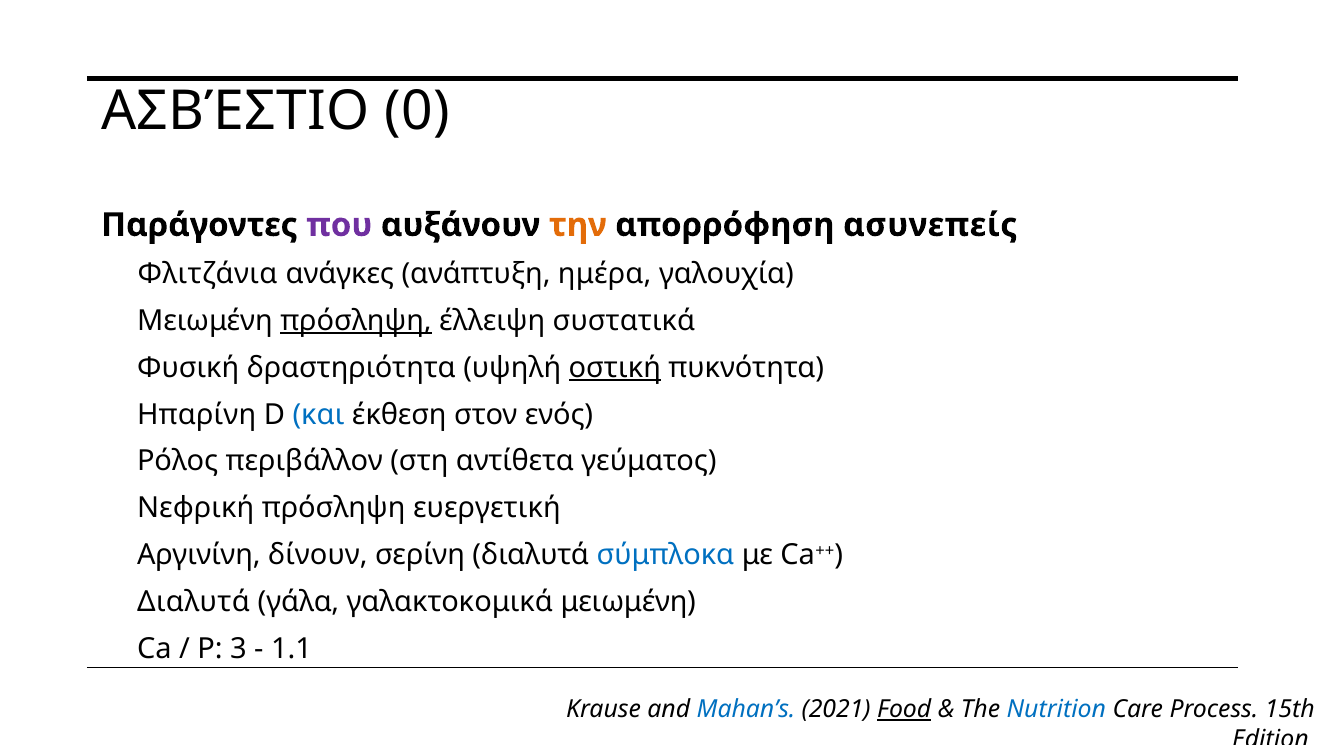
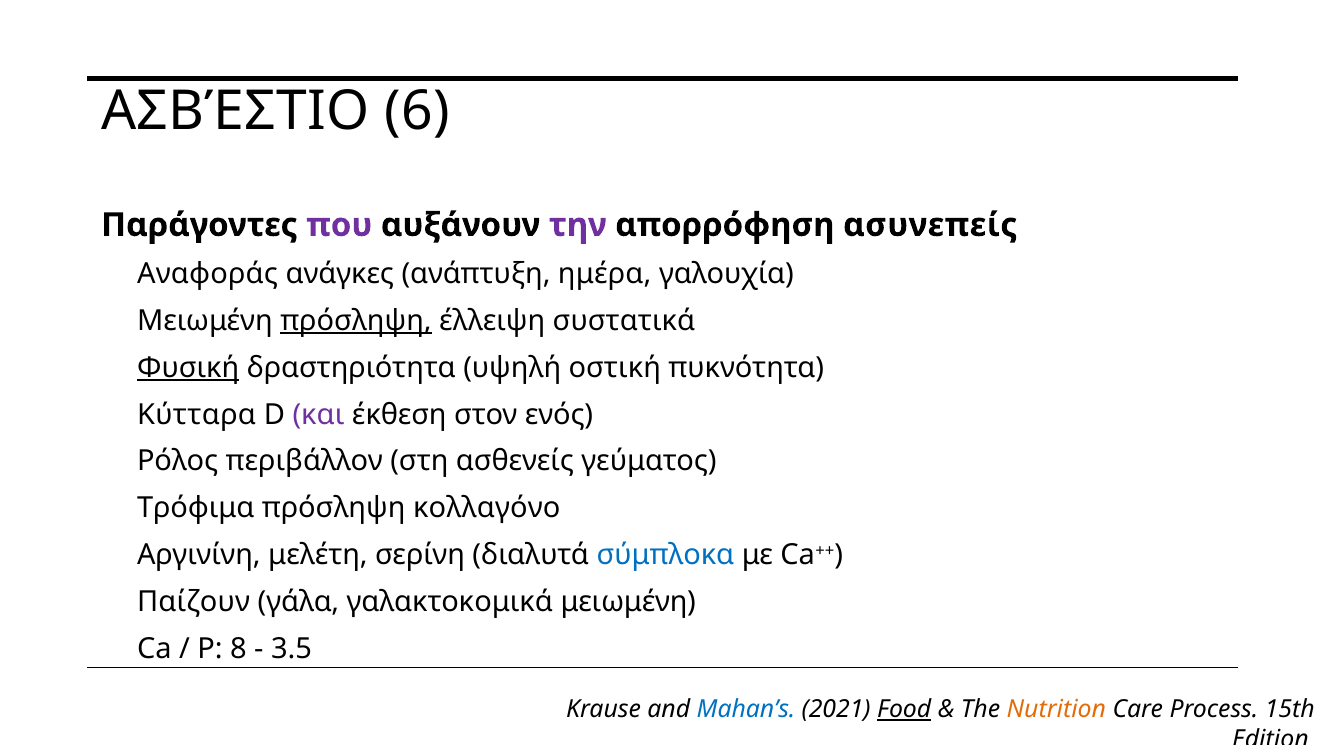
0: 0 -> 6 (418, 111)
την colour: orange -> purple (578, 225)
Φλιτζάνια: Φλιτζάνια -> Αναφοράς (208, 274)
Φυσική underline: none -> present (188, 368)
οστική underline: present -> none (615, 368)
Ηπαρίνη: Ηπαρίνη -> Κύτταρα (197, 415)
και colour: blue -> purple (318, 415)
αντίθετα: αντίθετα -> ασθενείς (515, 461)
Νεφρική: Νεφρική -> Τρόφιμα (196, 508)
ευεργετική: ευεργετική -> κολλαγόνο (487, 508)
δίνουν: δίνουν -> μελέτη (318, 555)
Διαλυτά: Διαλυτά -> Παίζουν (194, 602)
3: 3 -> 8 (239, 649)
1.1: 1.1 -> 3.5 (292, 649)
Nutrition colour: blue -> orange (1056, 710)
